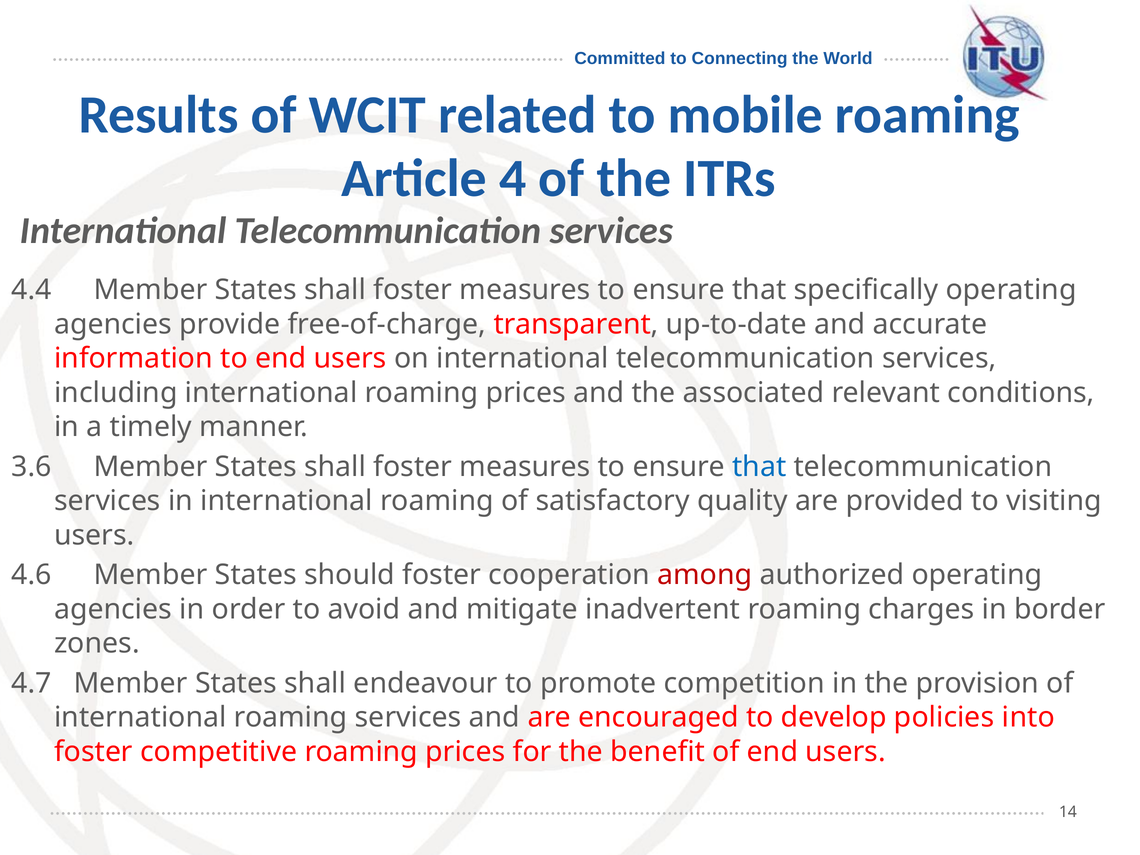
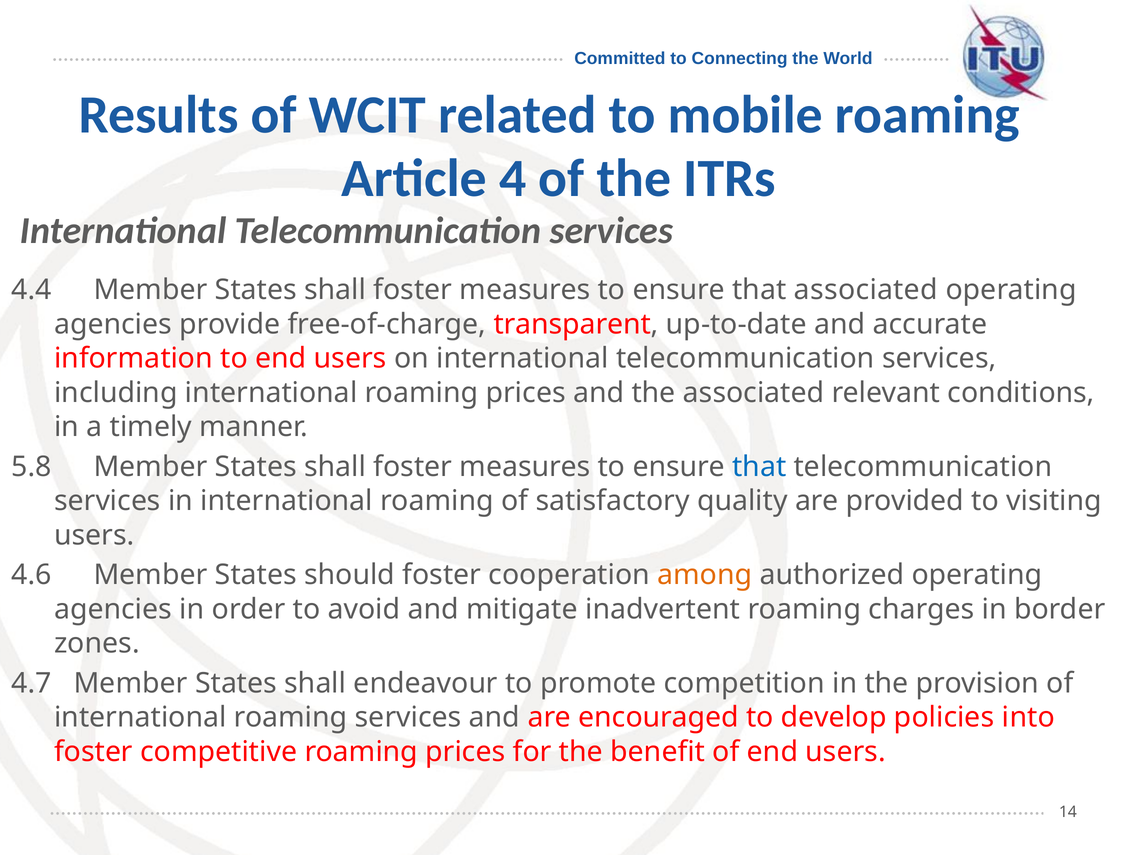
that specifically: specifically -> associated (866, 290)
3.6: 3.6 -> 5.8 (32, 467)
among colour: red -> orange (705, 575)
